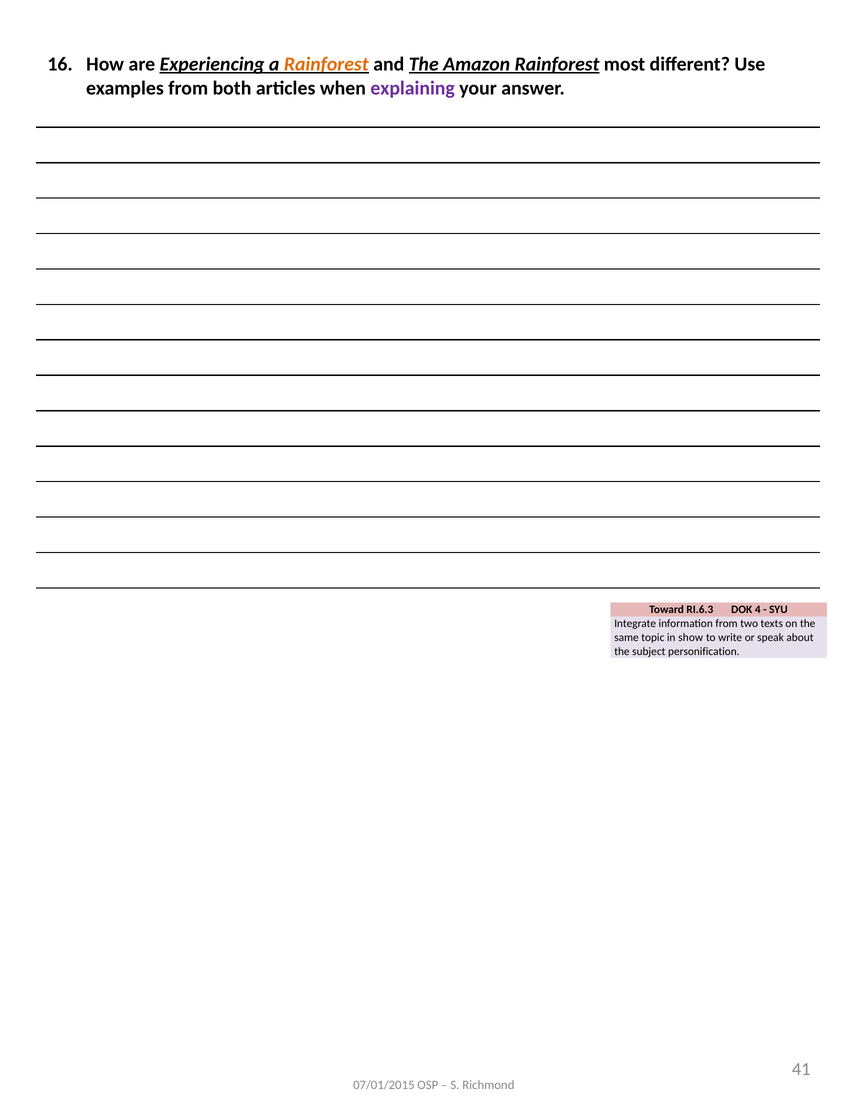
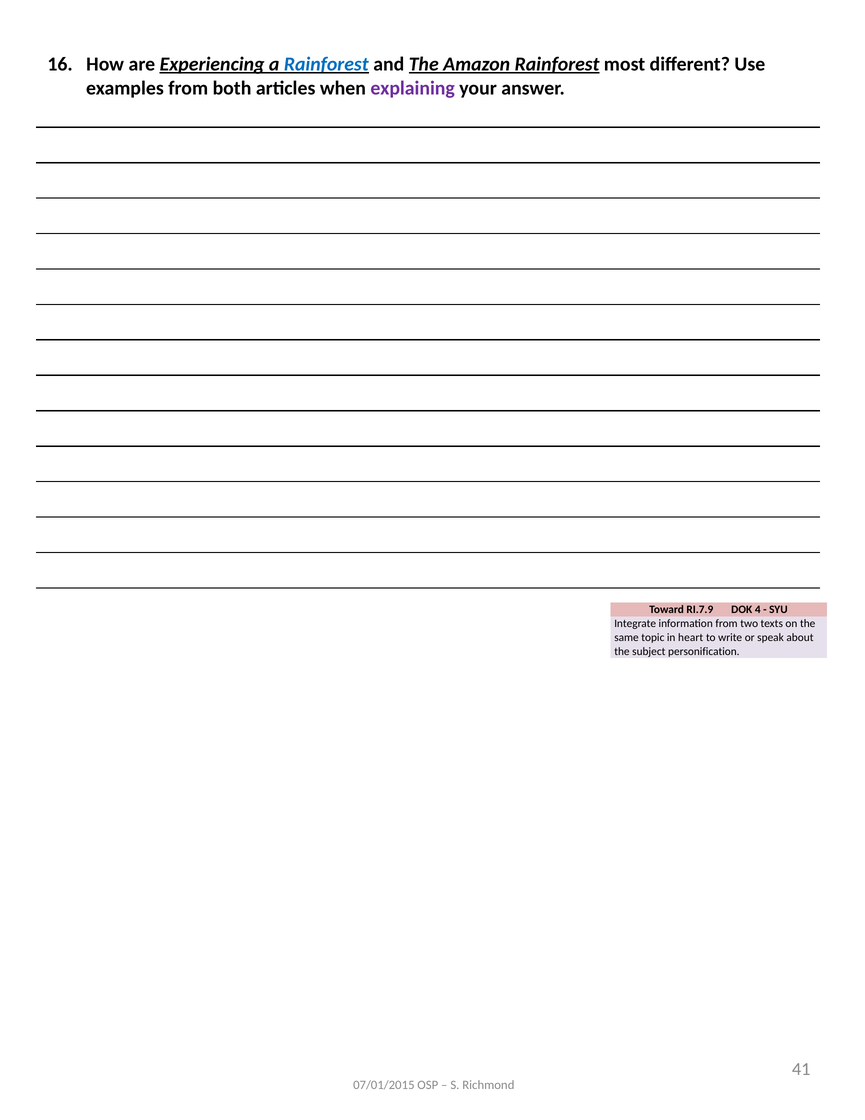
Rainforest colour: orange -> blue (326, 64)
RI.6.3: RI.6.3 -> RI.7.9 (700, 609)
show: show -> heart (691, 637)
